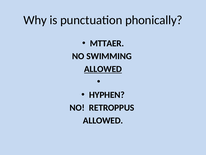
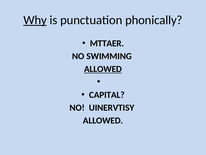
Why underline: none -> present (35, 20)
HYPHEN: HYPHEN -> CAPITAL (107, 95)
RETROPPUS: RETROPPUS -> UINERVTISY (112, 107)
